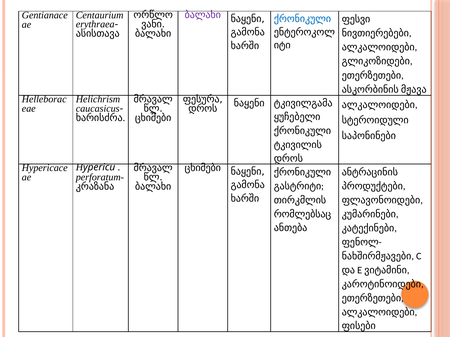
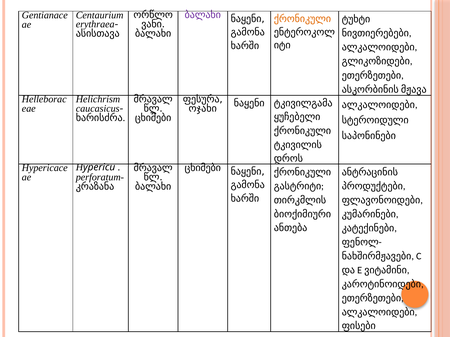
ქრონიკული colour: blue -> orange (302, 19)
ფესვი: ფესვი -> ტუხტი (356, 19)
დროს: დროს -> ოჯახი (203, 109)
რომლებსაც: რომლებსაც -> ბიოქიმიური (302, 214)
